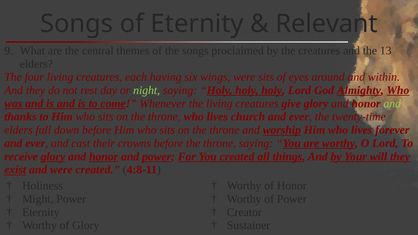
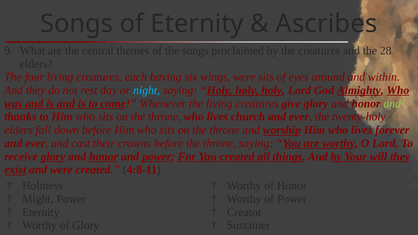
Relevant: Relevant -> Ascribes (327, 24)
13: 13 -> 28 (386, 51)
night colour: light green -> light blue (147, 90)
twenty-time: twenty-time -> twenty-holy (359, 117)
